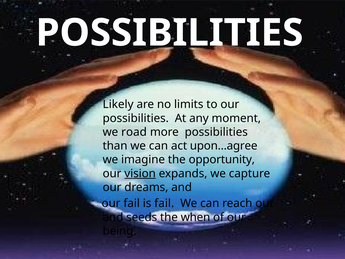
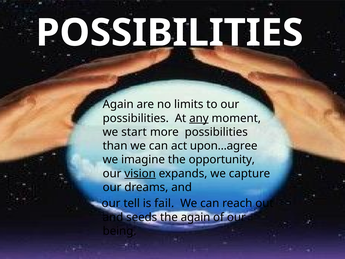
Likely: Likely -> Again (118, 104)
any underline: none -> present (199, 118)
road: road -> start (134, 132)
our fail: fail -> tell (132, 203)
the when: when -> again (195, 217)
